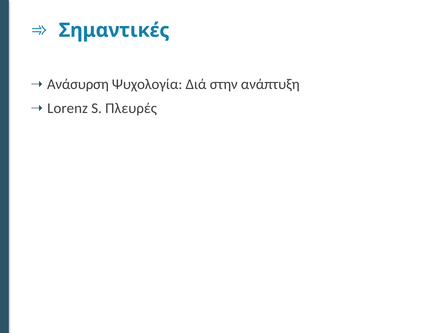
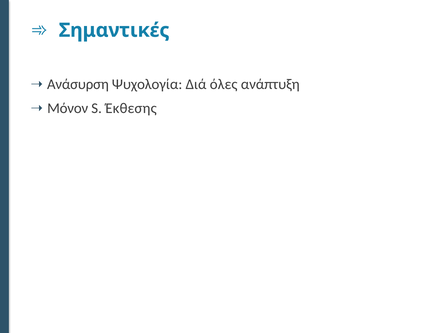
στην: στην -> όλες (224, 84)
Lorenz: Lorenz -> Μόνον (68, 108)
Πλευρές: Πλευρές -> Έκθεσης (131, 108)
